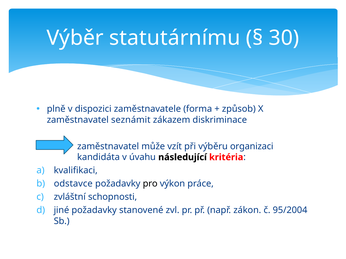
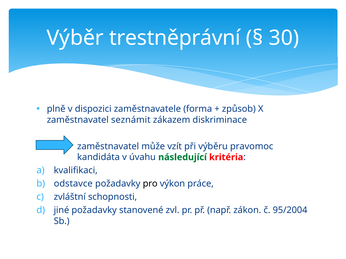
statutárnímu: statutárnímu -> trestněprávní (175, 38)
organizaci: organizaci -> pravomoc (252, 147)
následující colour: black -> green (183, 157)
